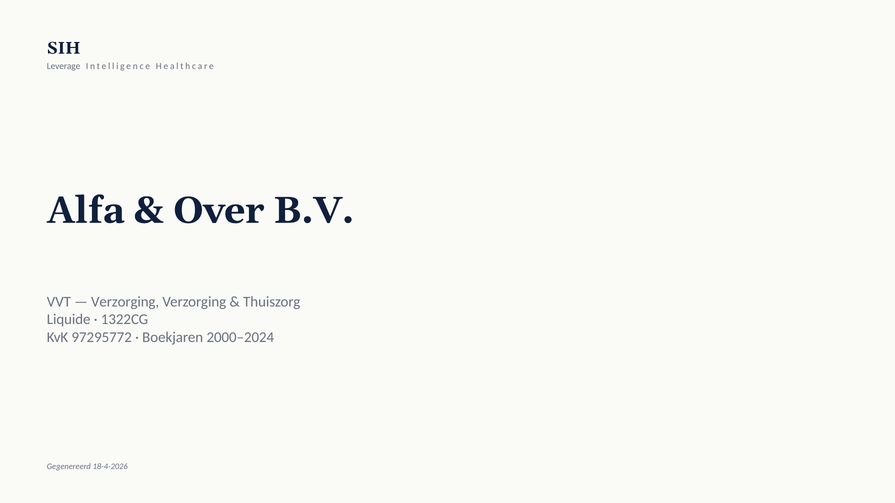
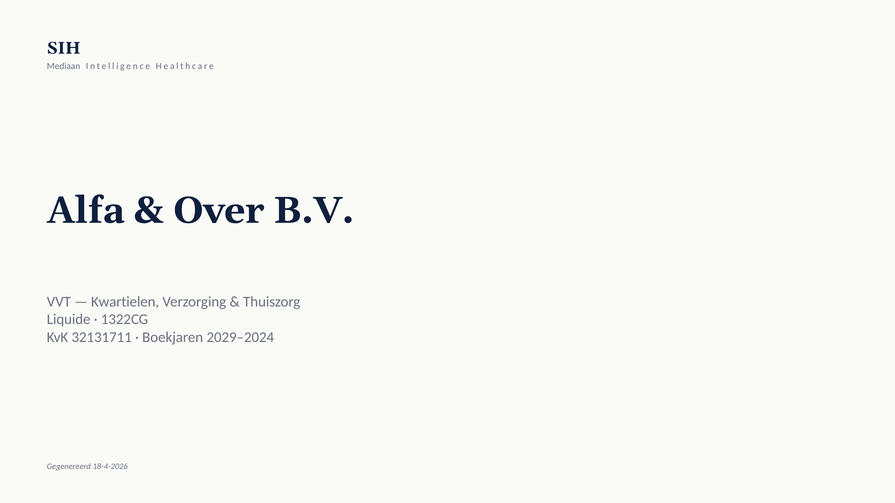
Leverage: Leverage -> Mediaan (64, 66)
Verzorging: Verzorging -> Kwartielen (125, 302)
97295772: 97295772 -> 32131711 (102, 338)
2000–2024: 2000–2024 -> 2029–2024 (240, 338)
